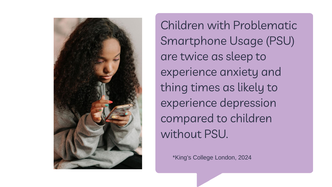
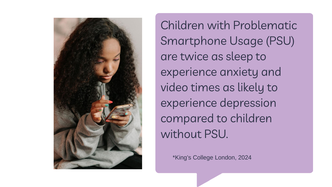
thing: thing -> video (174, 87)
